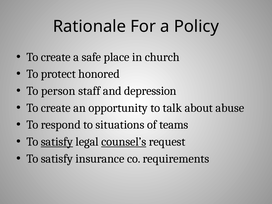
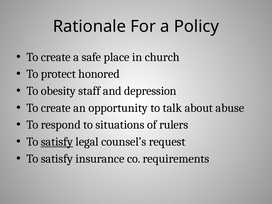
person: person -> obesity (58, 91)
teams: teams -> rulers (174, 125)
counsel’s underline: present -> none (124, 142)
